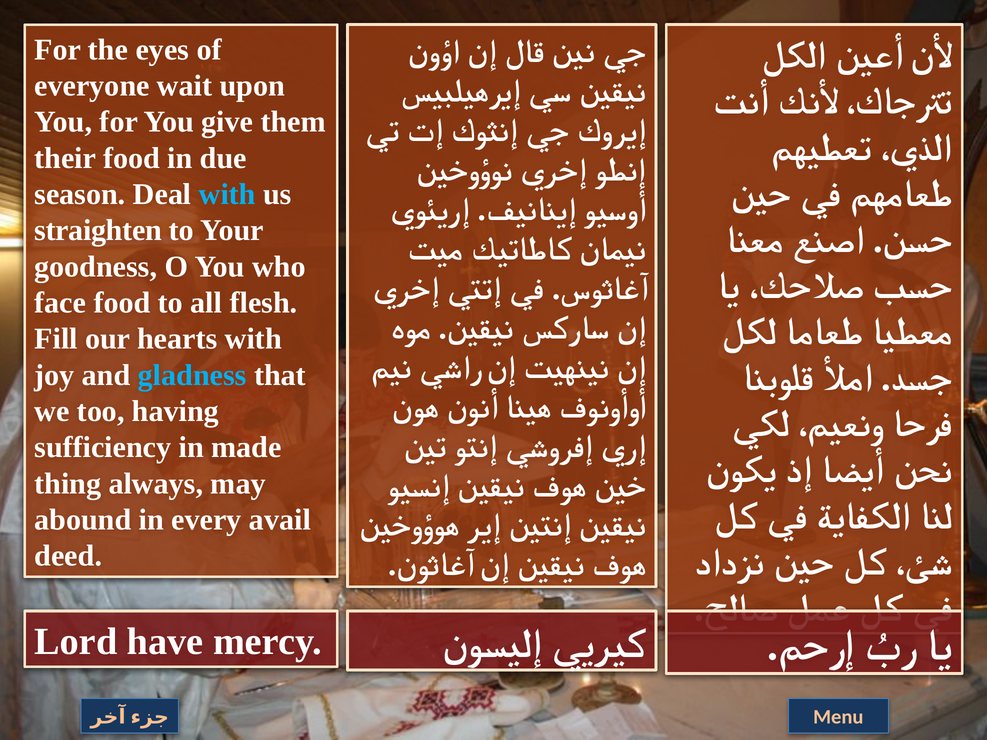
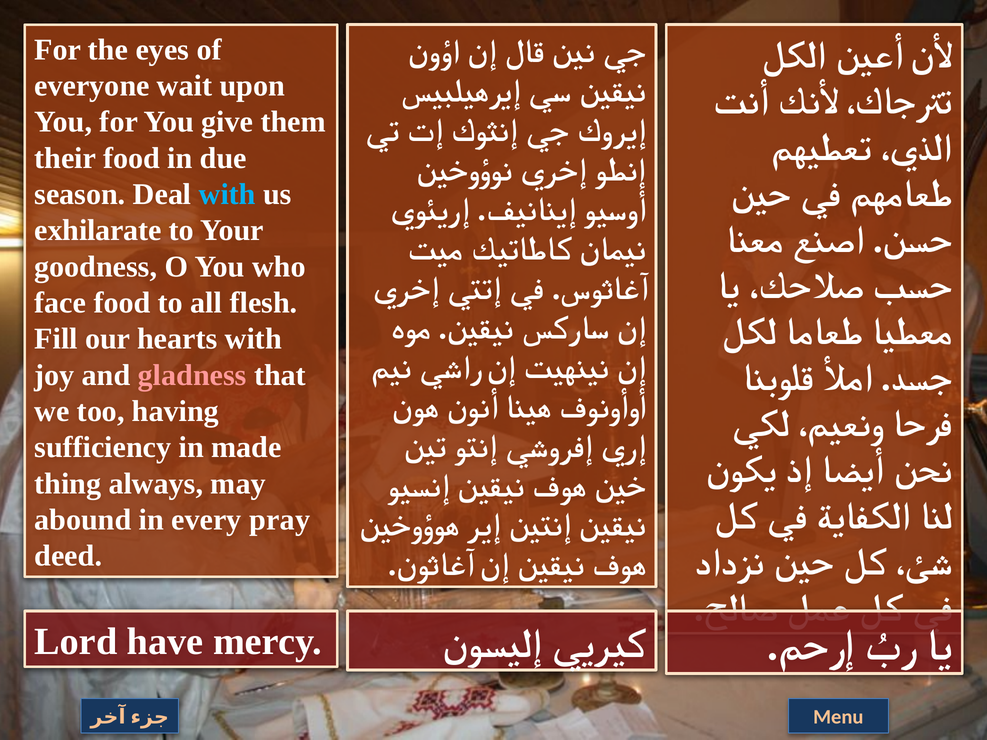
straighten: straighten -> exhilarate (98, 231)
gladness colour: light blue -> pink (192, 375)
avail: avail -> pray (280, 520)
